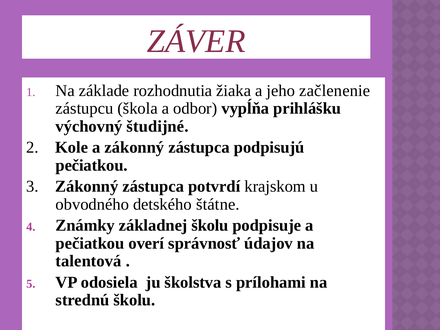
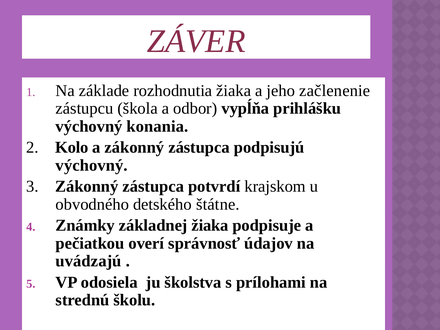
študijné: študijné -> konania (158, 126)
Kole: Kole -> Kolo (72, 147)
pečiatkou: pečiatkou -> výchovný (92, 165)
základnej školu: školu -> žiaka (210, 225)
talentová: talentová -> uvádzajú (89, 261)
